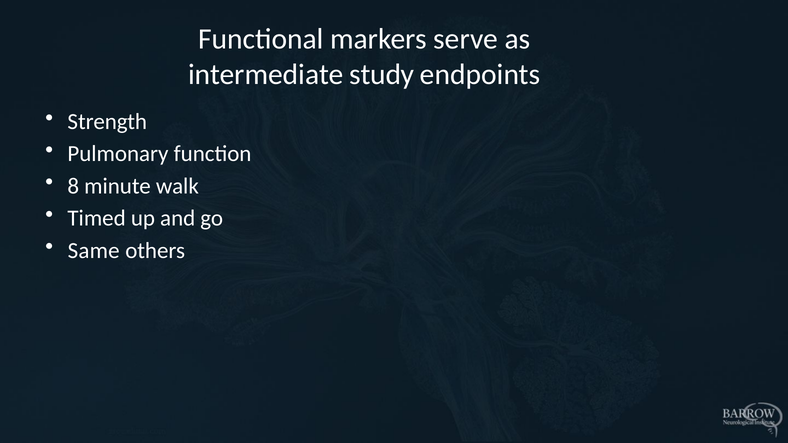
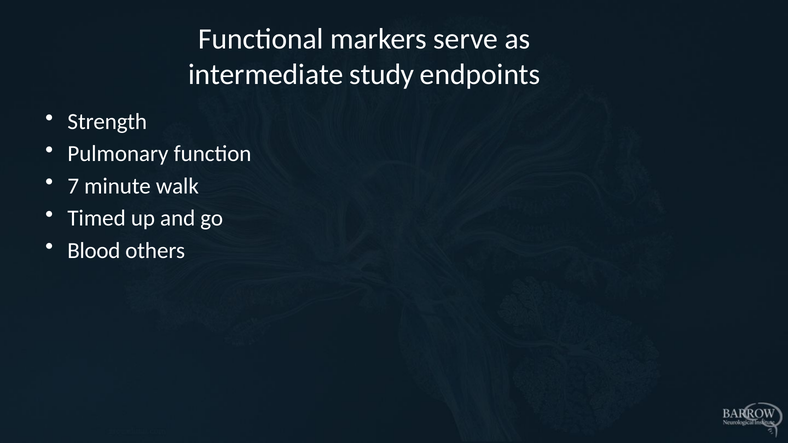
8: 8 -> 7 (73, 186)
Same: Same -> Blood (94, 251)
